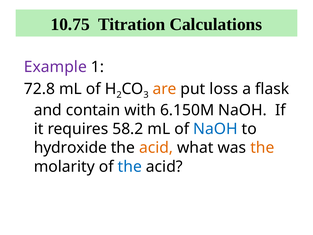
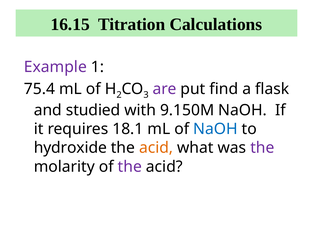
10.75: 10.75 -> 16.15 (70, 24)
72.8: 72.8 -> 75.4 (39, 89)
are colour: orange -> purple (165, 89)
loss: loss -> find (224, 89)
contain: contain -> studied (93, 110)
6.150M: 6.150M -> 9.150M (187, 110)
58.2: 58.2 -> 18.1 (128, 129)
the colour: orange -> purple (262, 148)
the colour: blue -> purple (130, 166)
